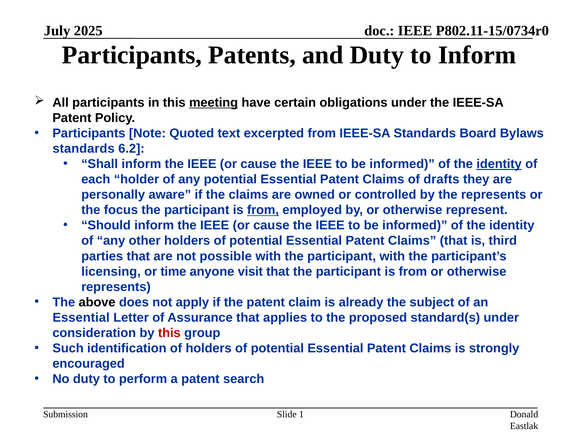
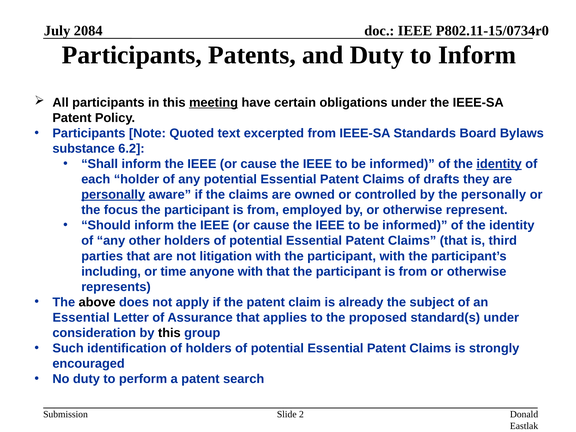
2025: 2025 -> 2084 (88, 31)
standards: standards -> substance (84, 149)
personally underline: none -> present (113, 195)
the represents: represents -> personally (494, 195)
from underline: present -> none (263, 210)
possible: possible -> litigation (226, 256)
licensing: licensing -> including (111, 271)
anyone visit: visit -> with (250, 271)
this colour: red -> black (169, 333)
1: 1 -> 2 (301, 414)
